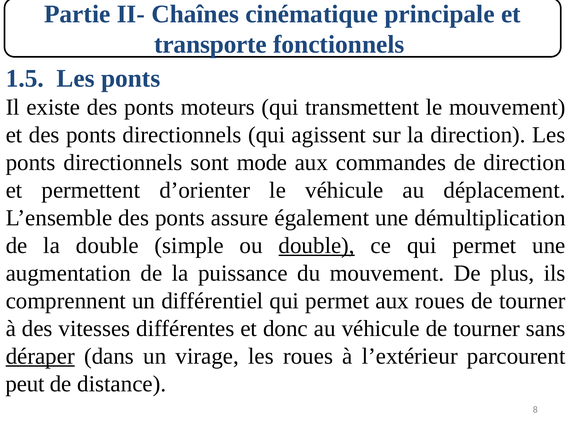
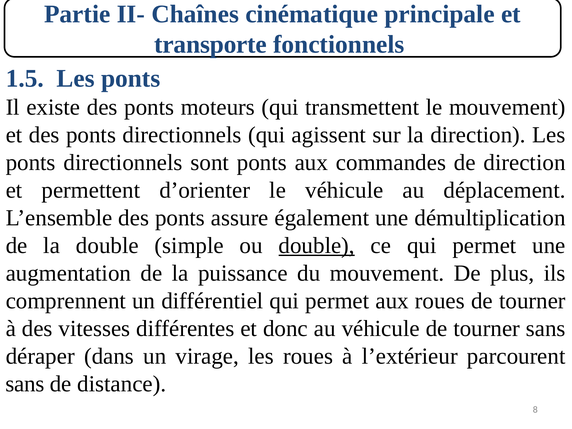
sont mode: mode -> ponts (262, 163)
déraper underline: present -> none (40, 356)
peut: peut -> sans (25, 384)
